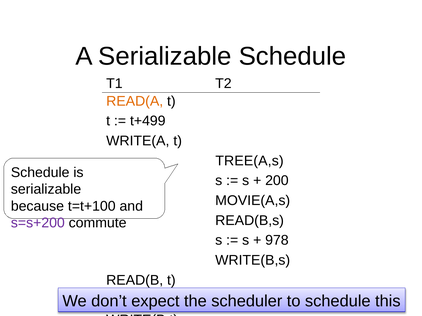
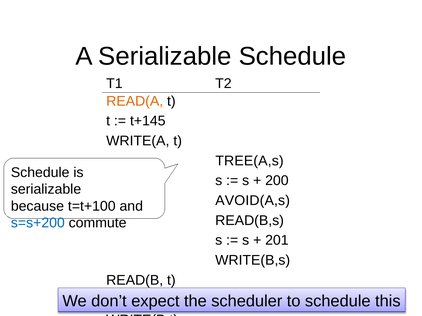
t+499: t+499 -> t+145 (148, 121)
MOVIE(A,s: MOVIE(A,s -> AVOID(A,s (253, 201)
s=s+200 colour: purple -> blue (38, 223)
978: 978 -> 201 (277, 241)
